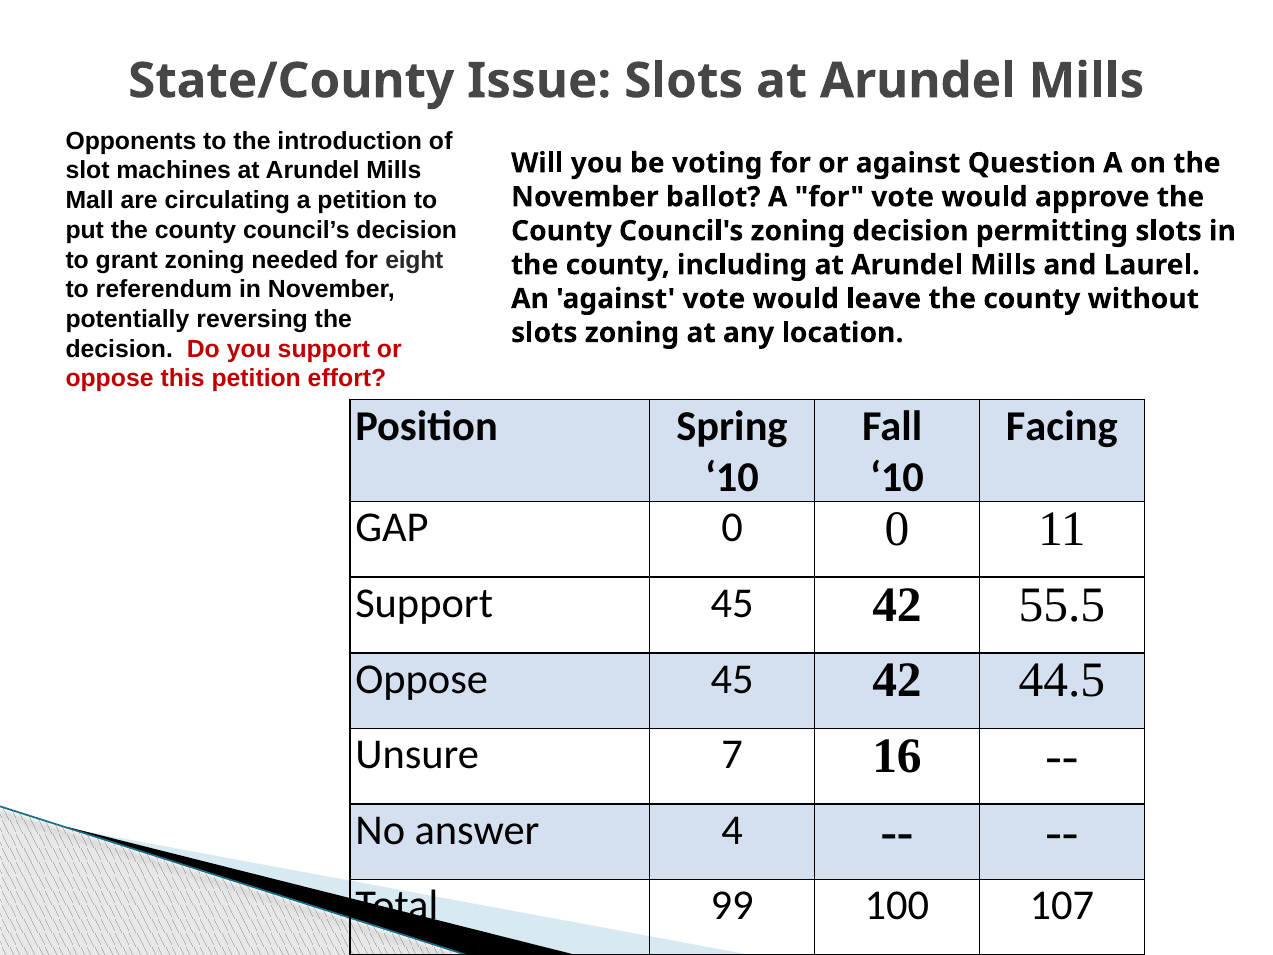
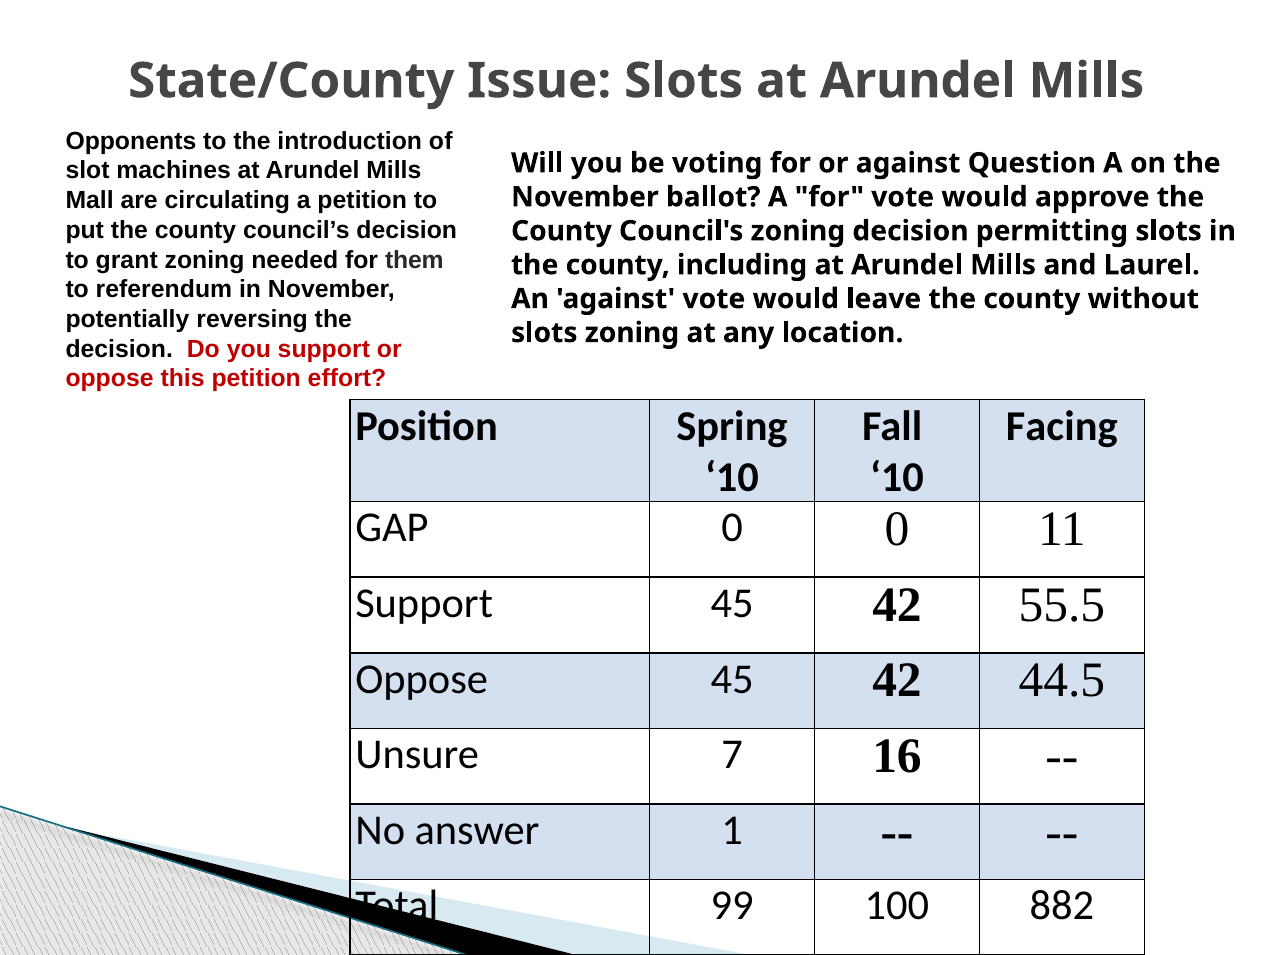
eight: eight -> them (414, 260)
4: 4 -> 1 (732, 830)
107: 107 -> 882 (1062, 906)
